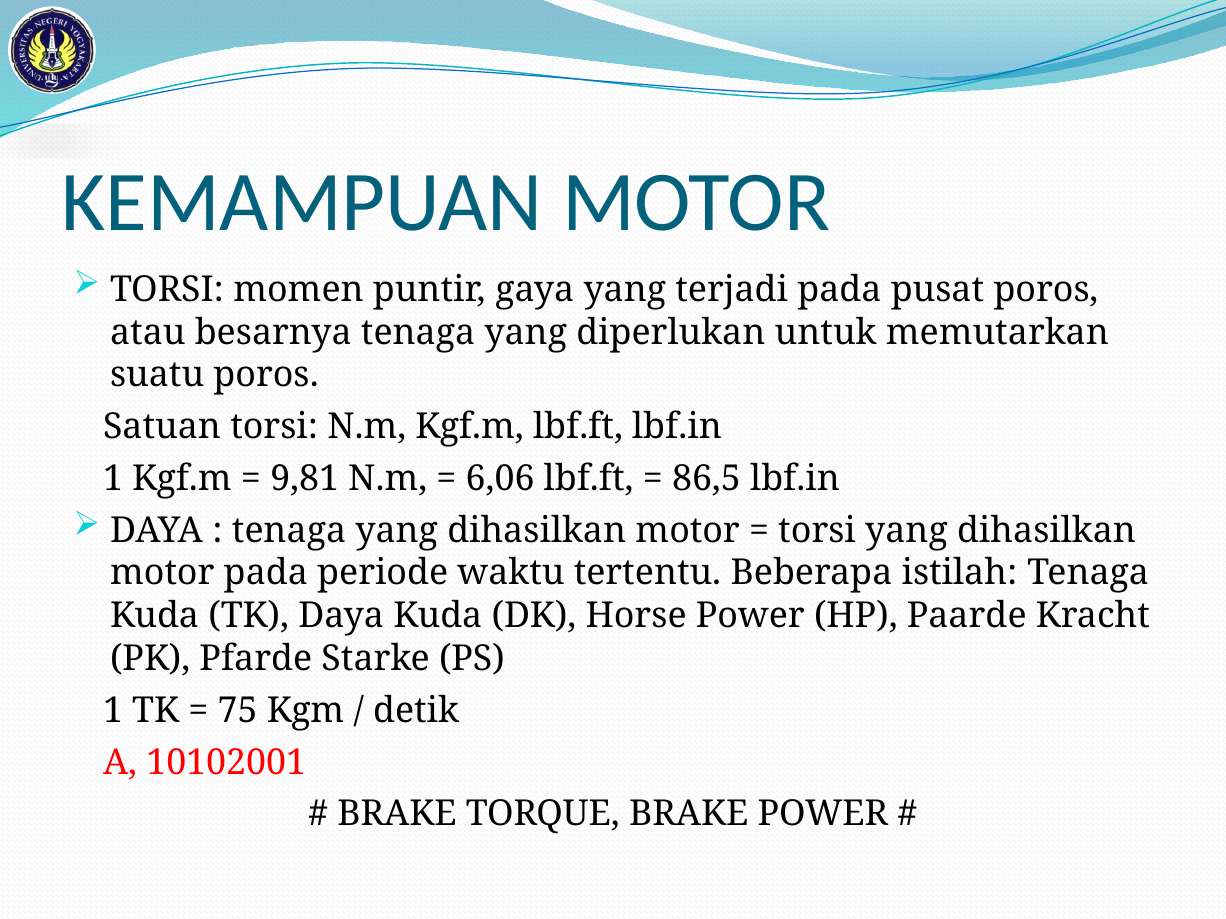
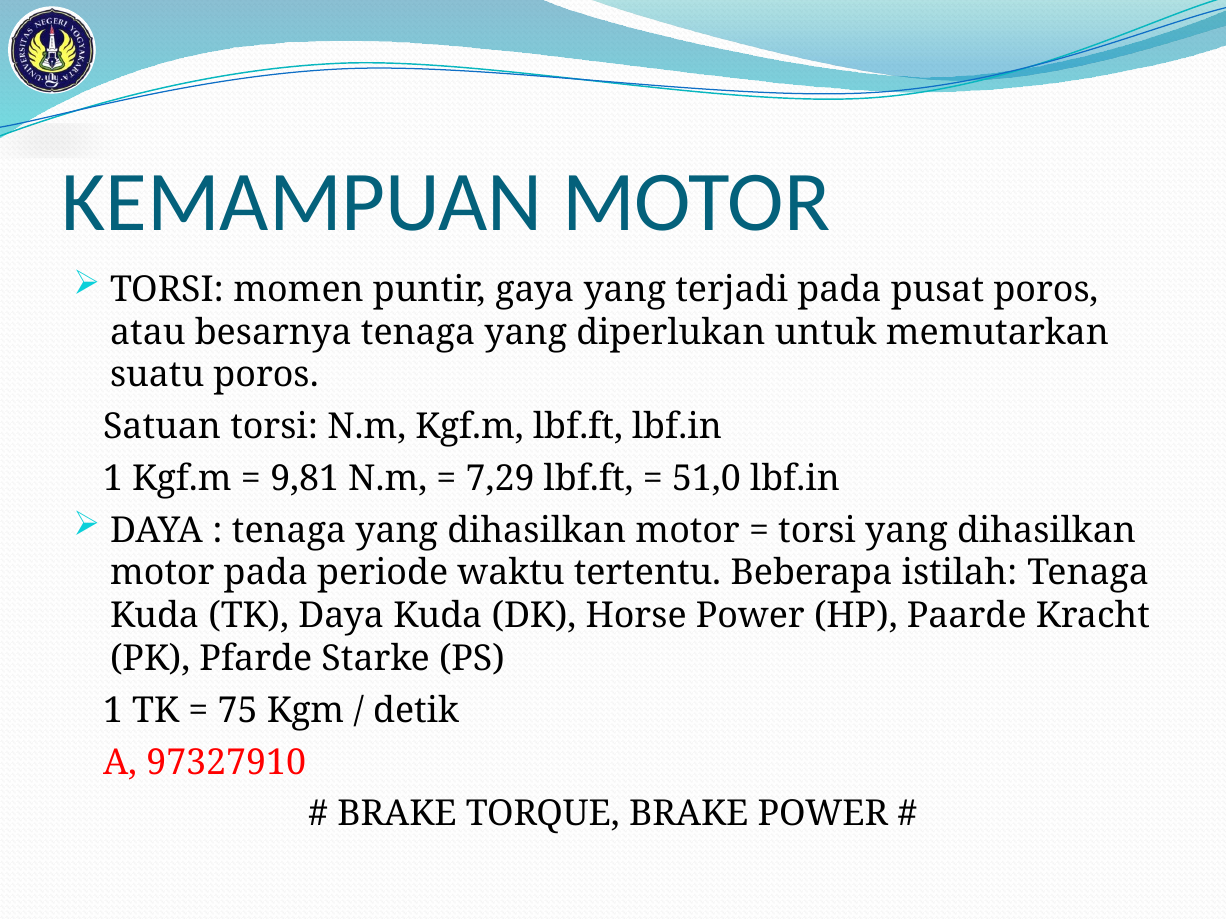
6,06: 6,06 -> 7,29 (500, 479)
86,5: 86,5 -> 51,0 (706, 479)
10102001: 10102001 -> 97327910 (226, 763)
